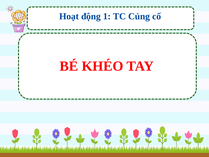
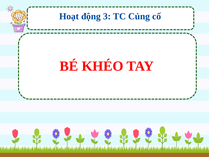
1: 1 -> 3 (107, 16)
